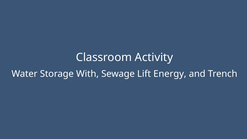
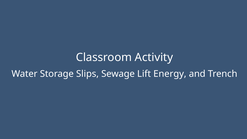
With: With -> Slips (87, 74)
